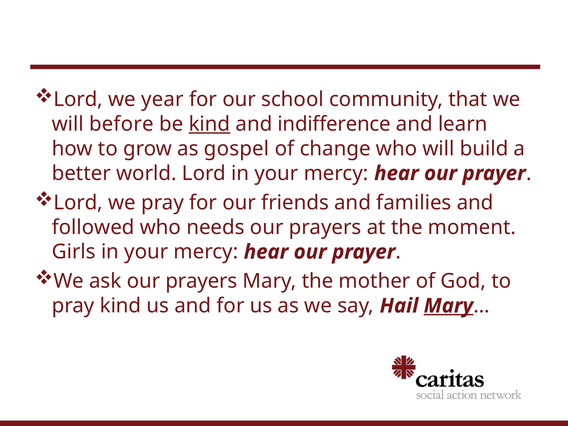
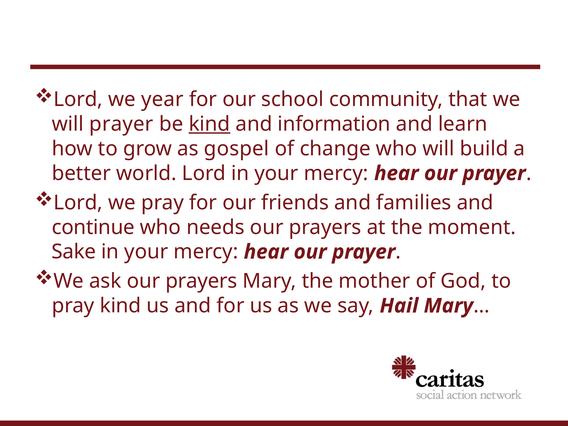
will before: before -> prayer (121, 124)
indifference: indifference -> information (334, 124)
followed: followed -> continue (93, 227)
Girls: Girls -> Sake (74, 252)
Mary underline: present -> none (448, 306)
